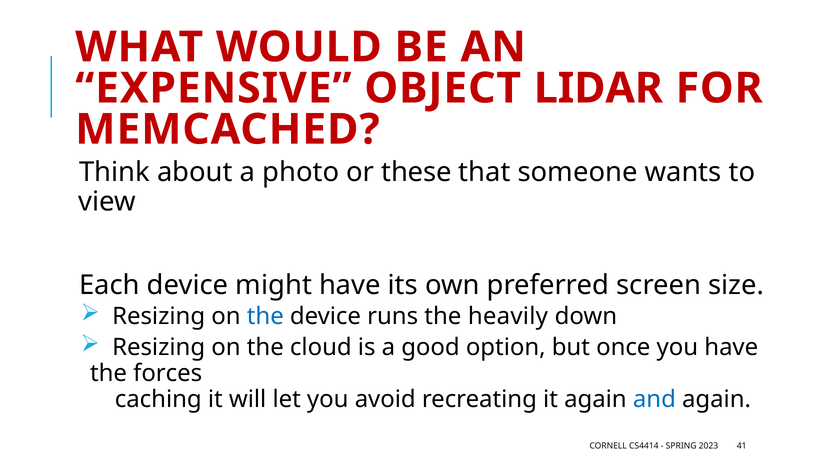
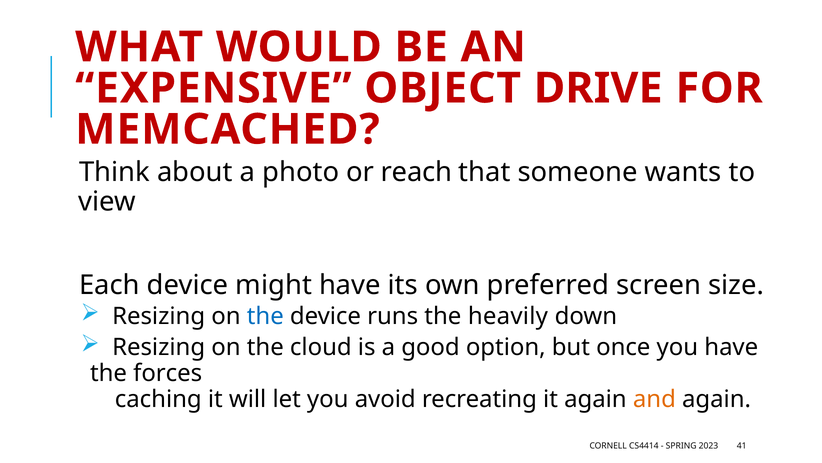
LIDAR: LIDAR -> DRIVE (598, 88)
these: these -> reach (417, 172)
and colour: blue -> orange (654, 399)
